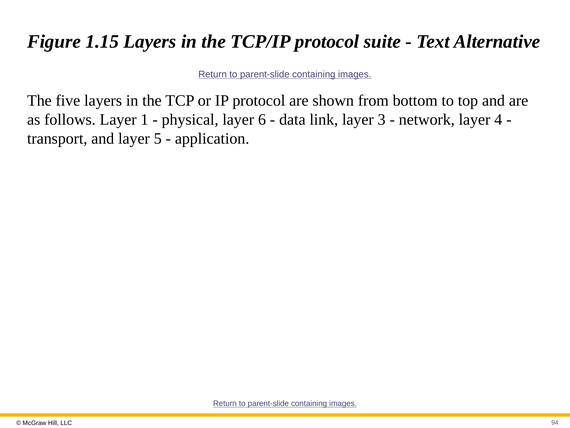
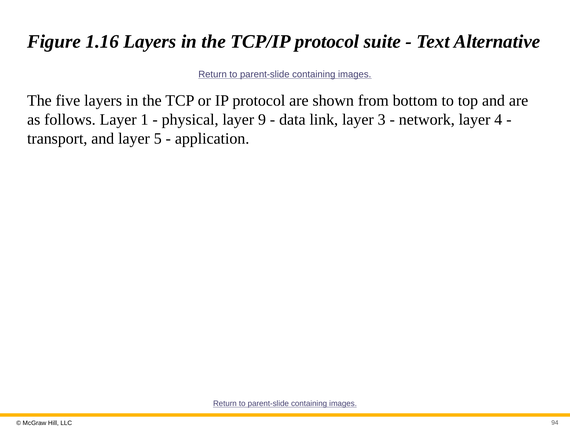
1.15: 1.15 -> 1.16 (102, 41)
6: 6 -> 9 (262, 120)
